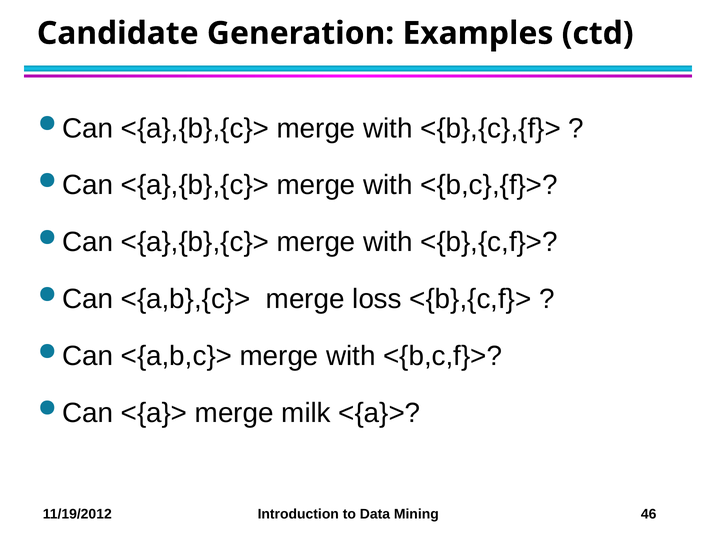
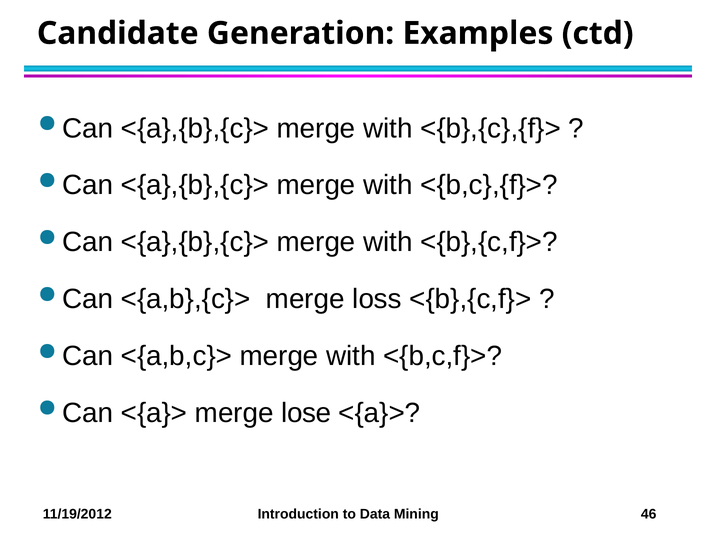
milk: milk -> lose (306, 413)
